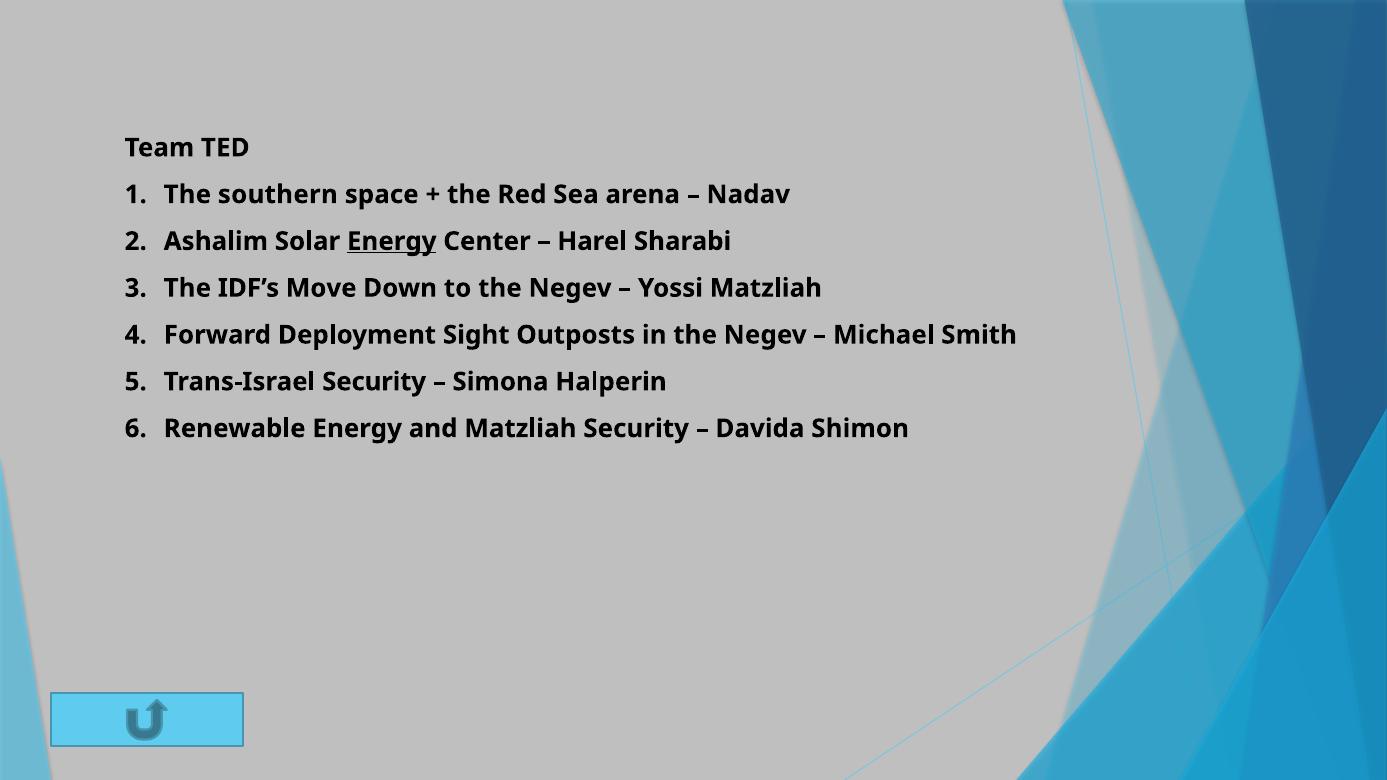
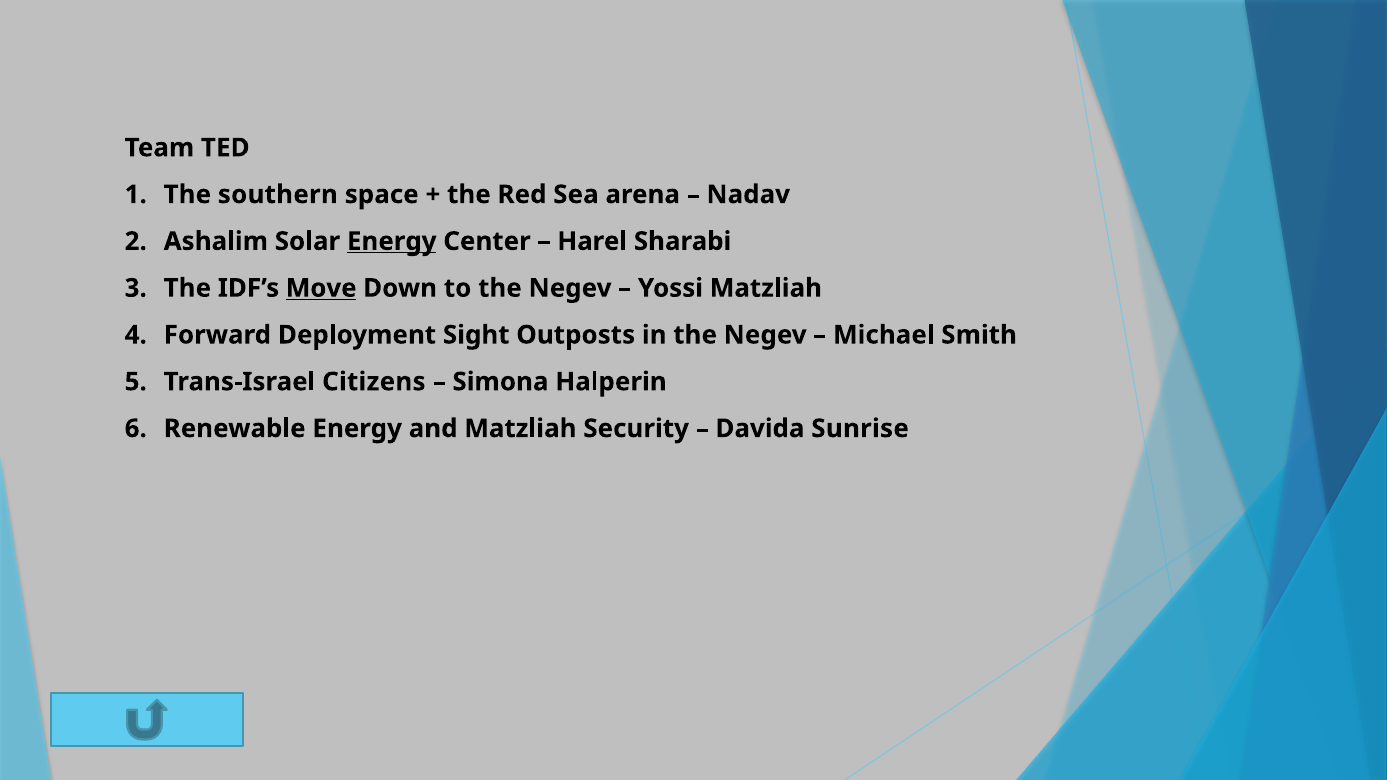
Move underline: none -> present (321, 288)
Trans-Israel Security: Security -> Citizens (374, 382)
Shimon: Shimon -> Sunrise (860, 429)
